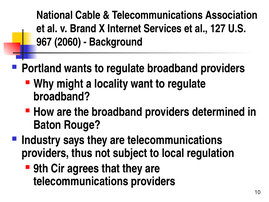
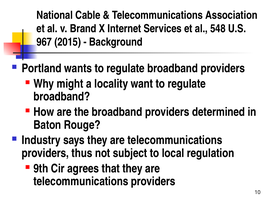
127: 127 -> 548 (218, 29)
2060: 2060 -> 2015 (68, 42)
